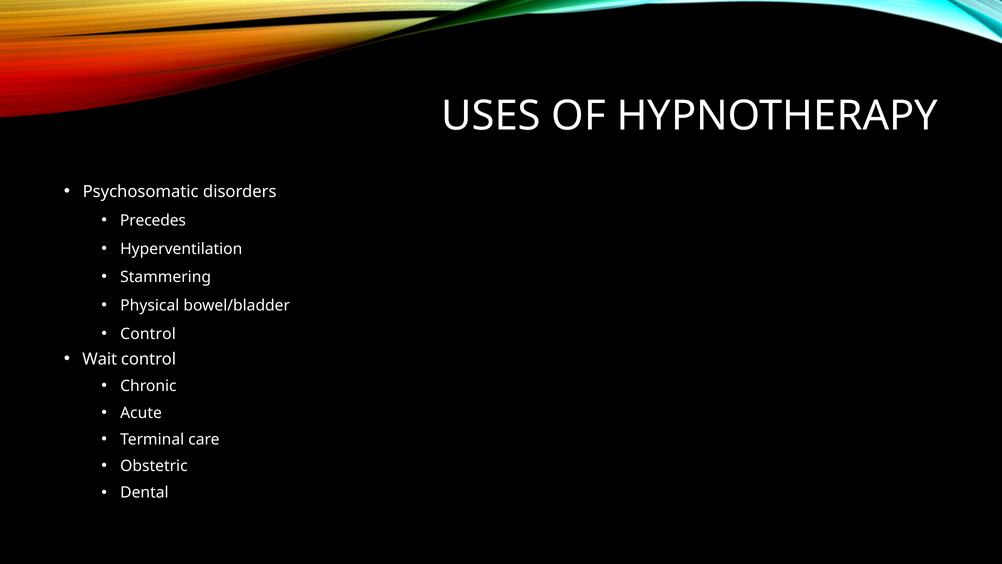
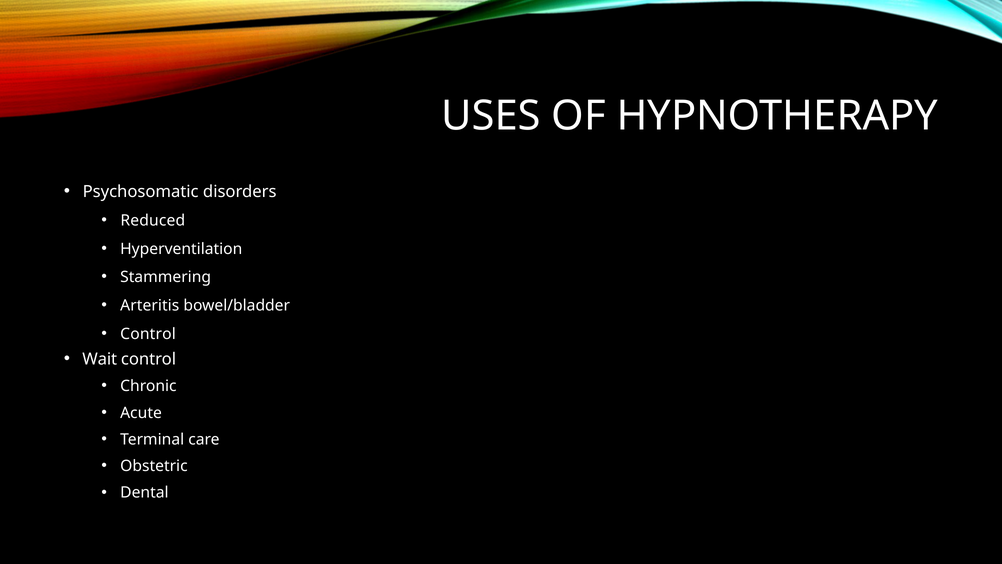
Precedes: Precedes -> Reduced (153, 220)
Physical: Physical -> Arteritis (150, 305)
